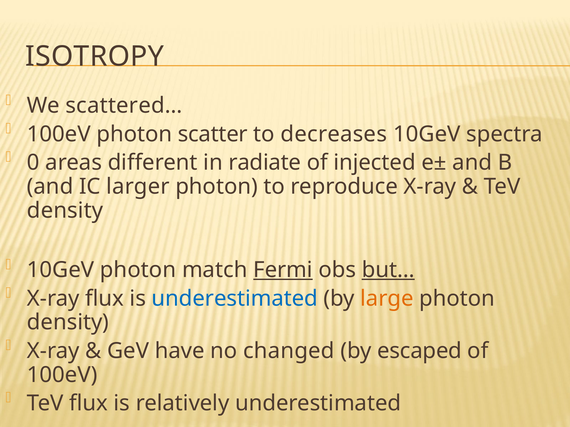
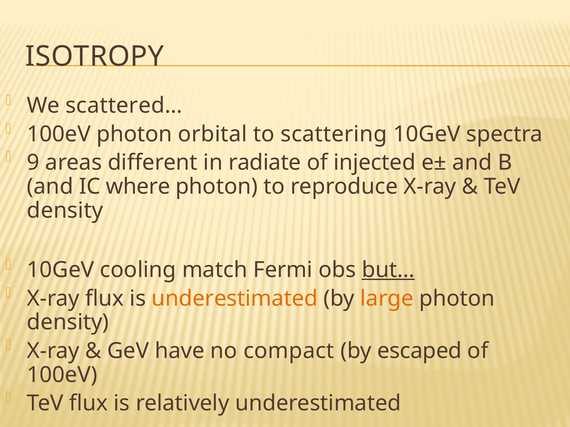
scatter: scatter -> orbital (213, 134)
decreases: decreases -> scattering (334, 134)
0: 0 -> 9 (33, 163)
larger: larger -> where (138, 187)
10GeV photon: photon -> cooling (138, 270)
Fermi underline: present -> none (283, 270)
underestimated colour: blue -> orange (235, 299)
changed: changed -> compact (289, 351)
